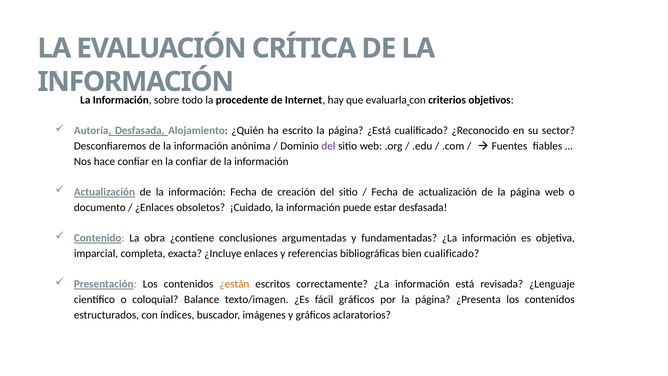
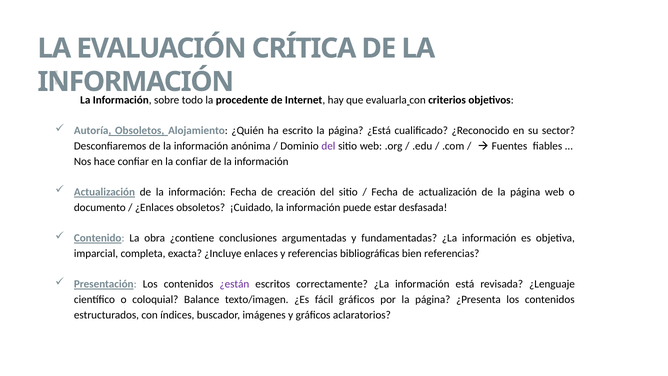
Autoría Desfasada: Desfasada -> Obsoletos (140, 131)
bien cualificado: cualificado -> referencias (452, 253)
¿están colour: orange -> purple (234, 284)
